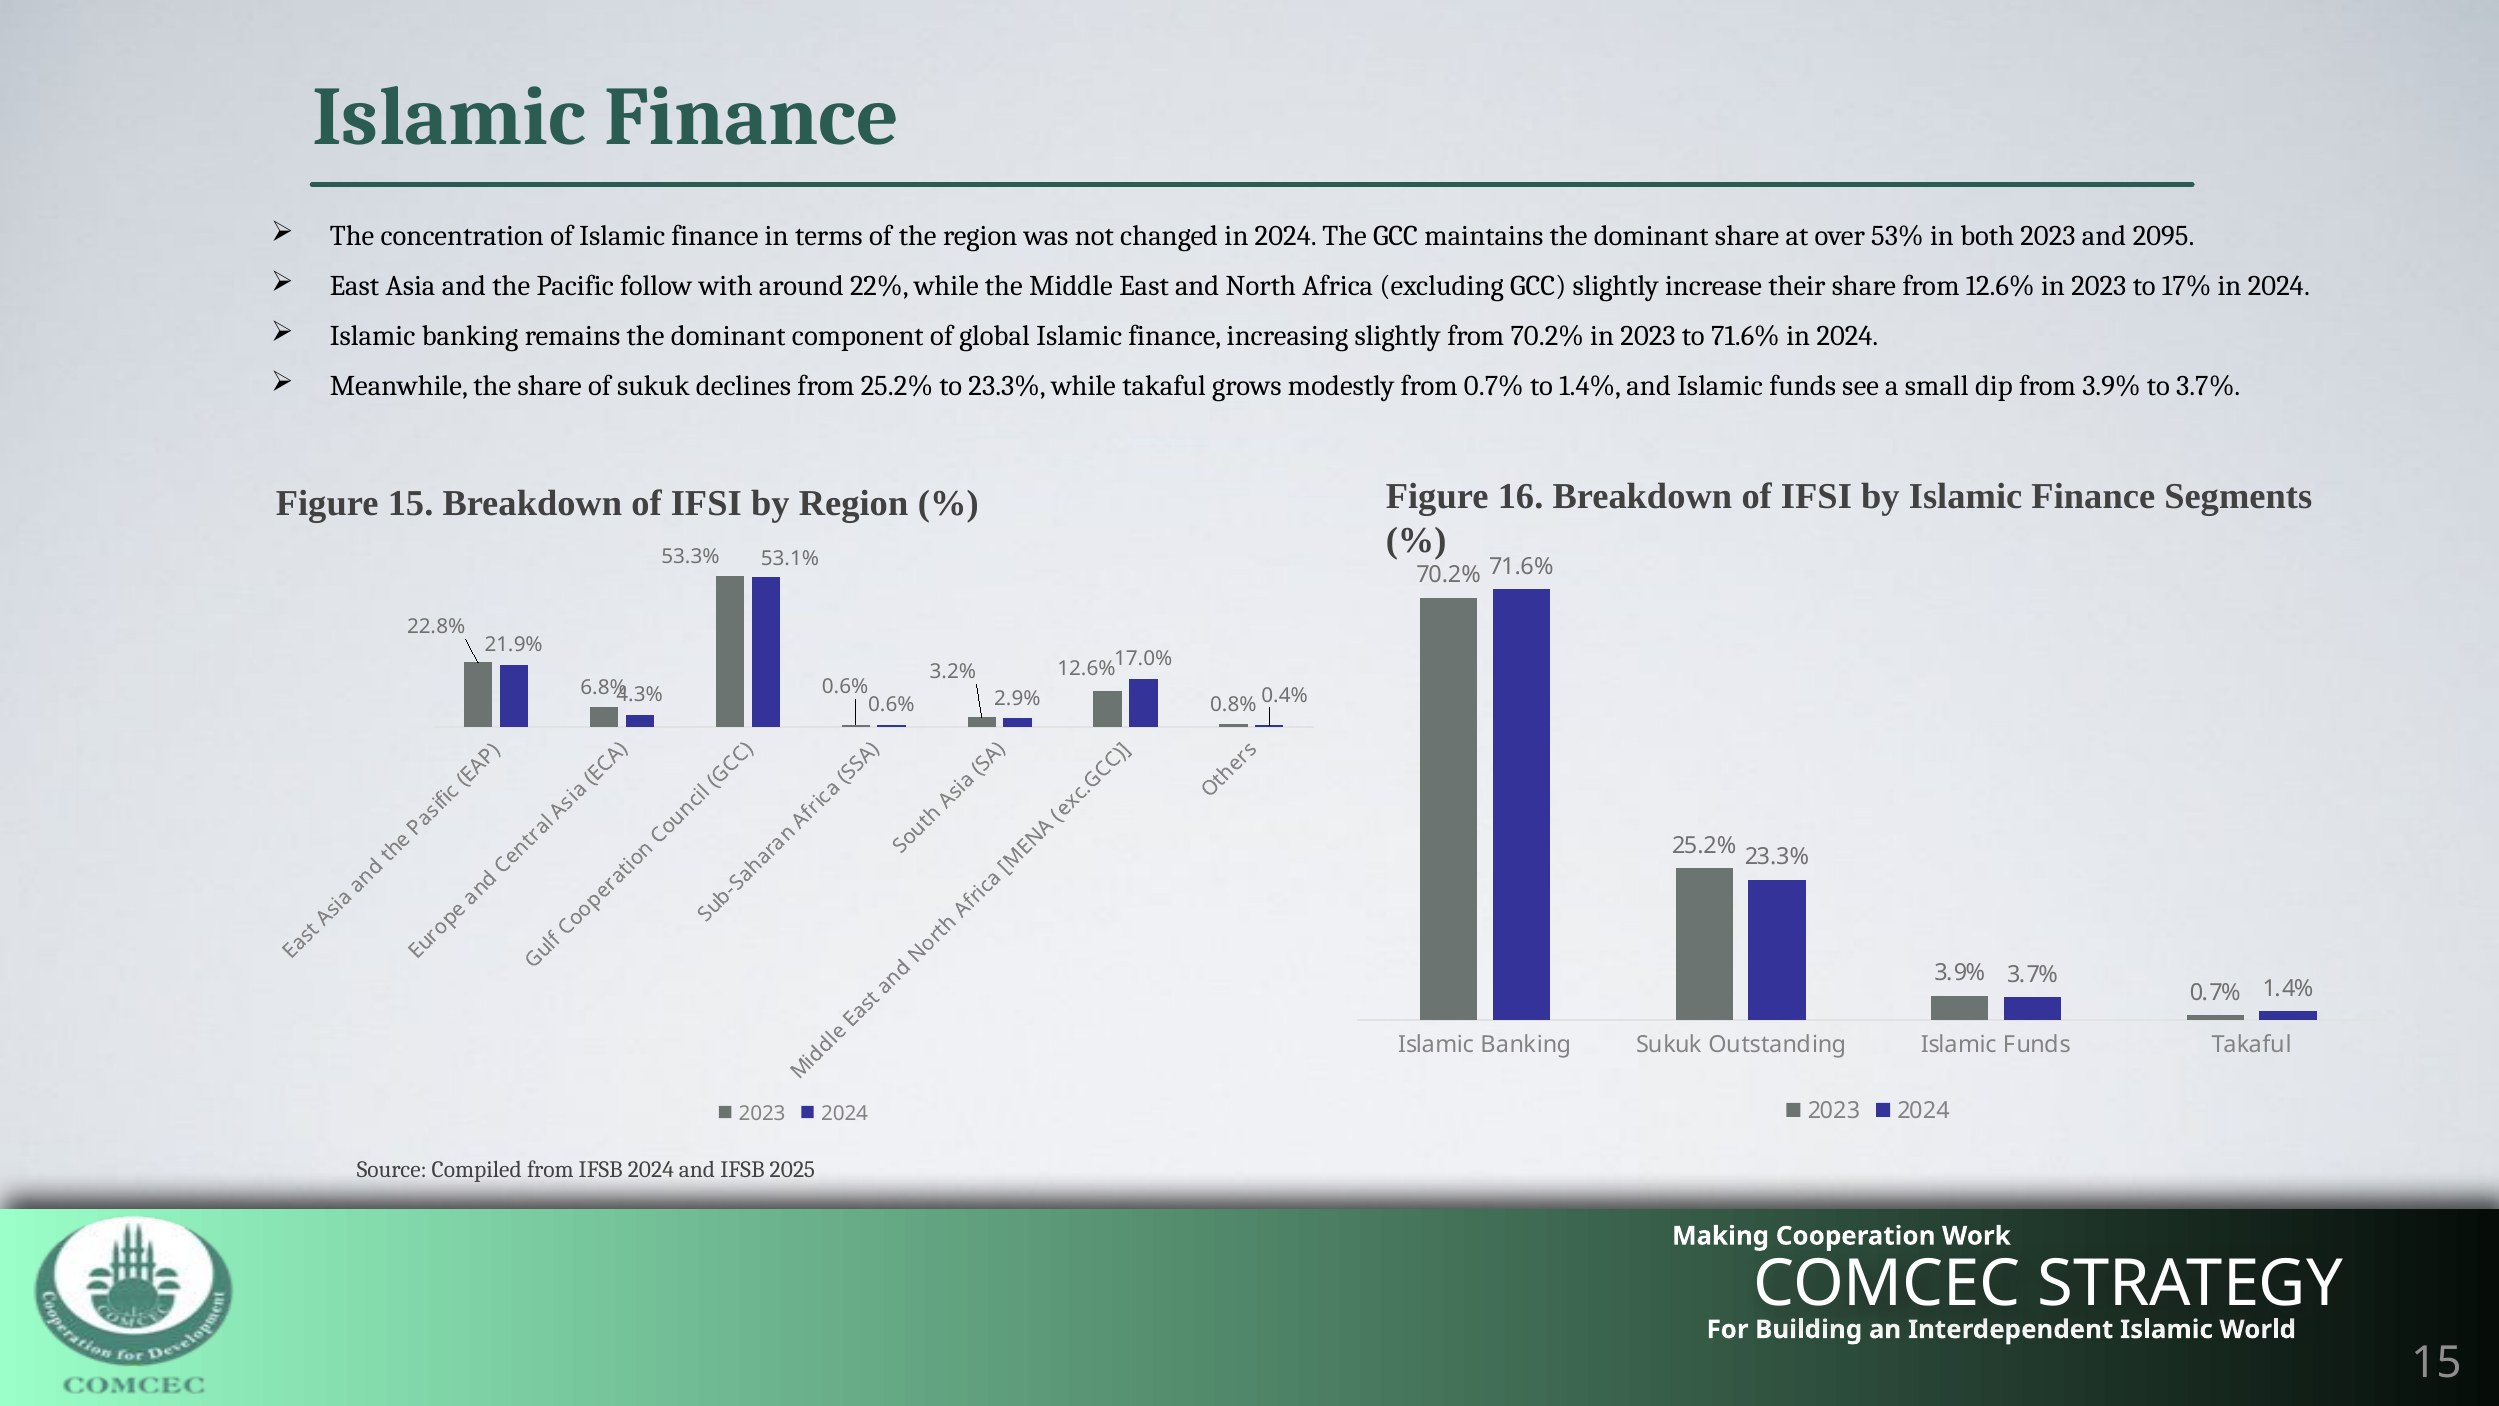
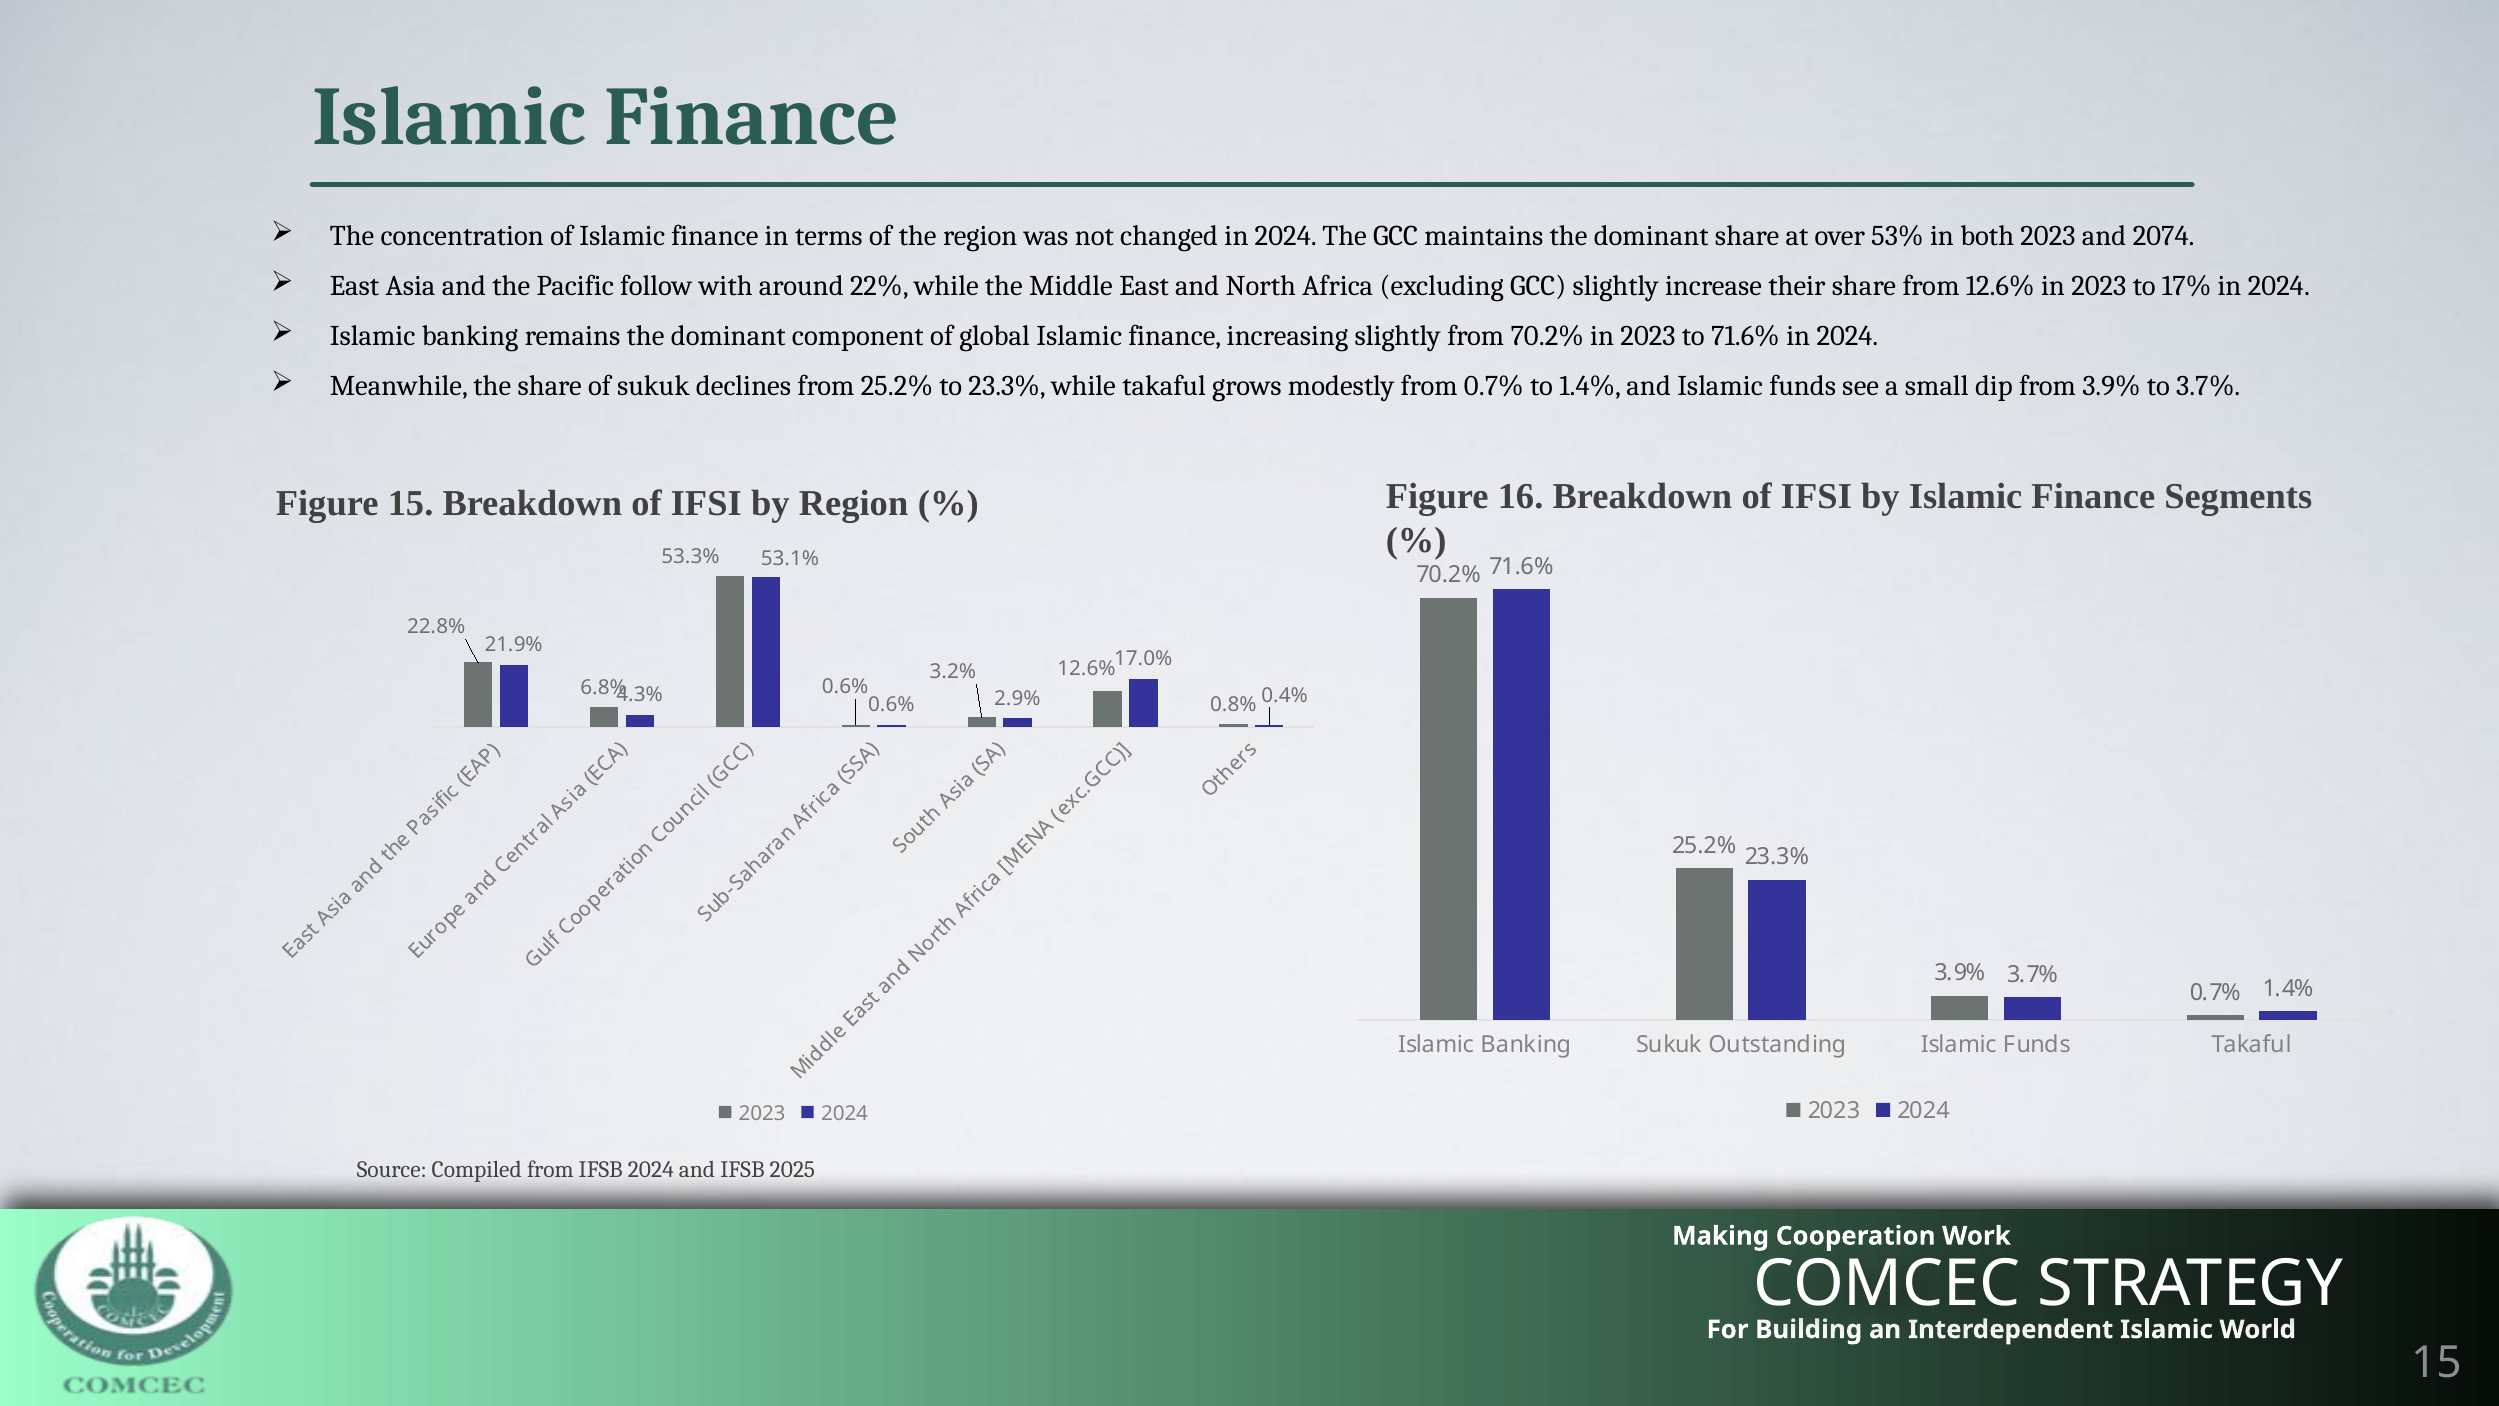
2095: 2095 -> 2074 (2164, 236)
